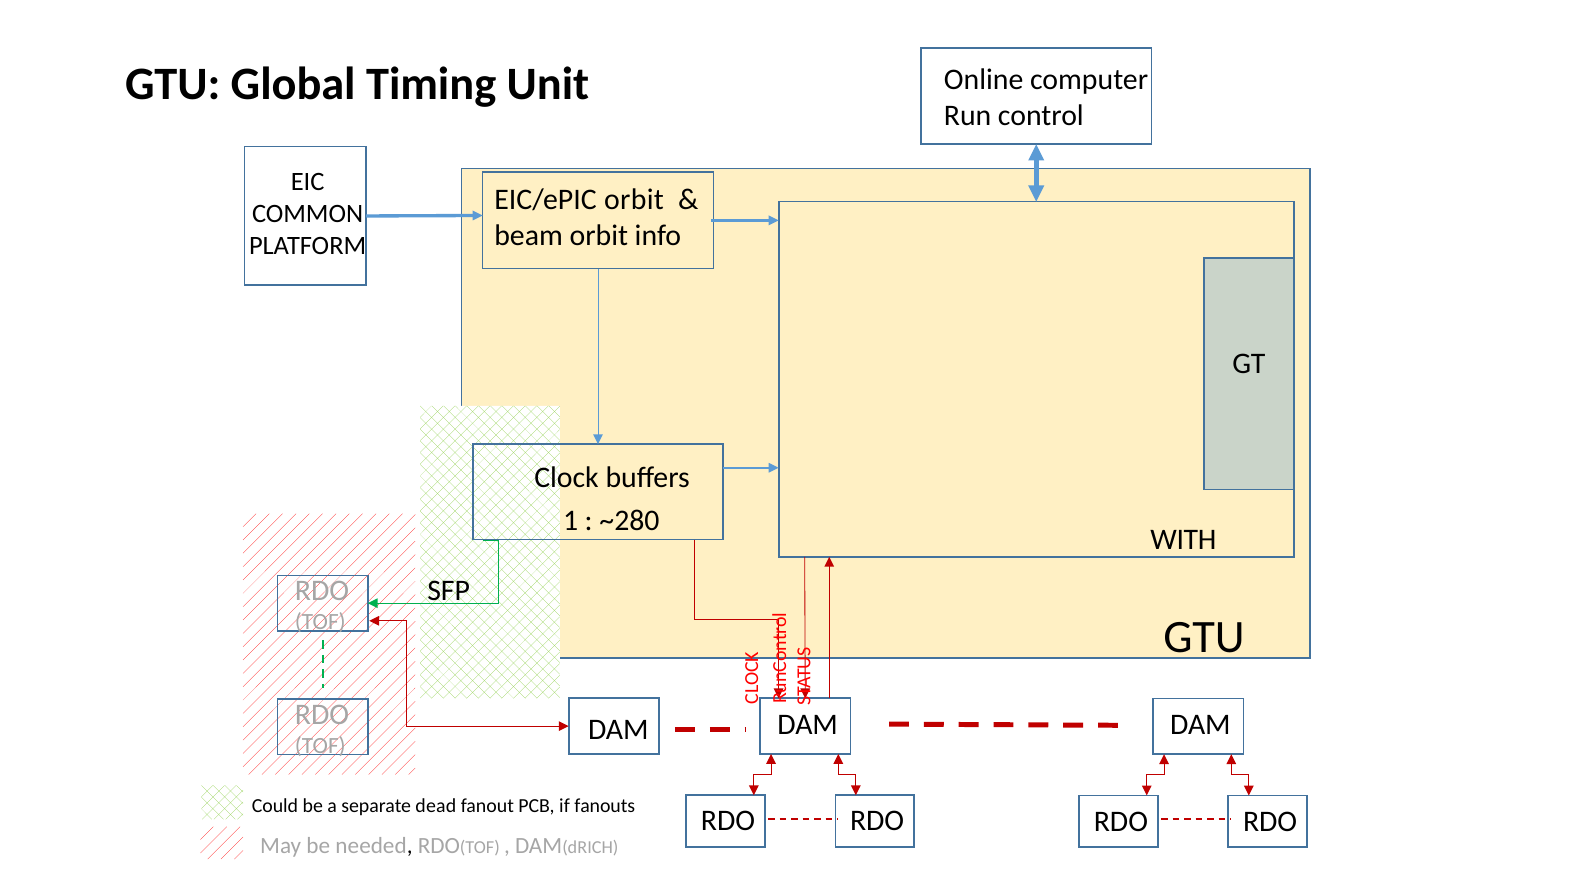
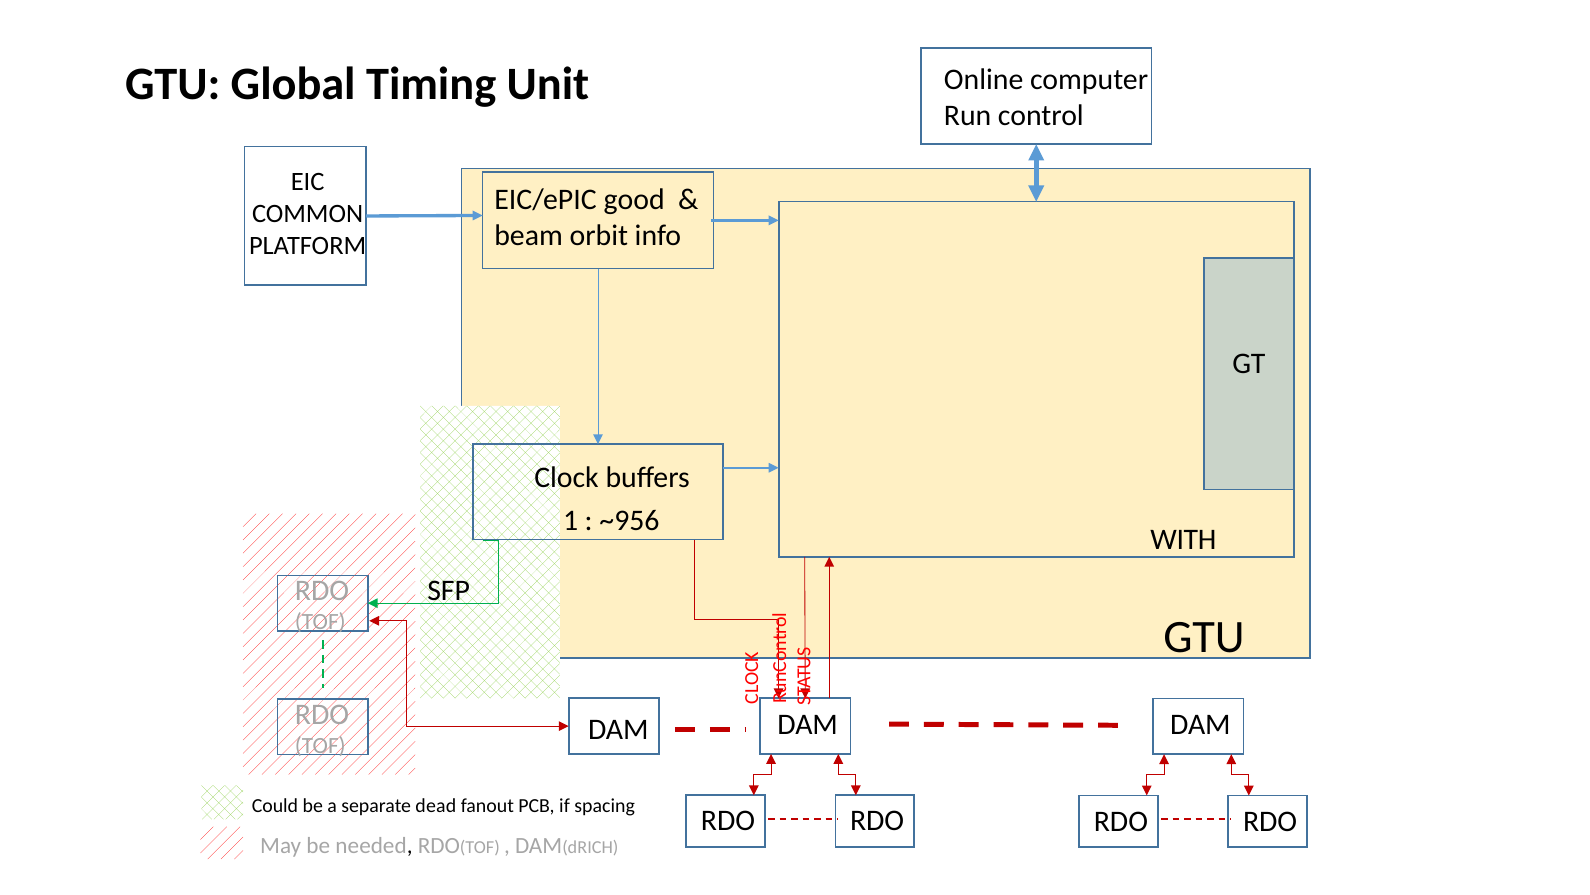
EIC/ePIC orbit: orbit -> good (634, 200)
~280: ~280 -> ~956 (629, 520)
fanouts: fanouts -> spacing (605, 805)
